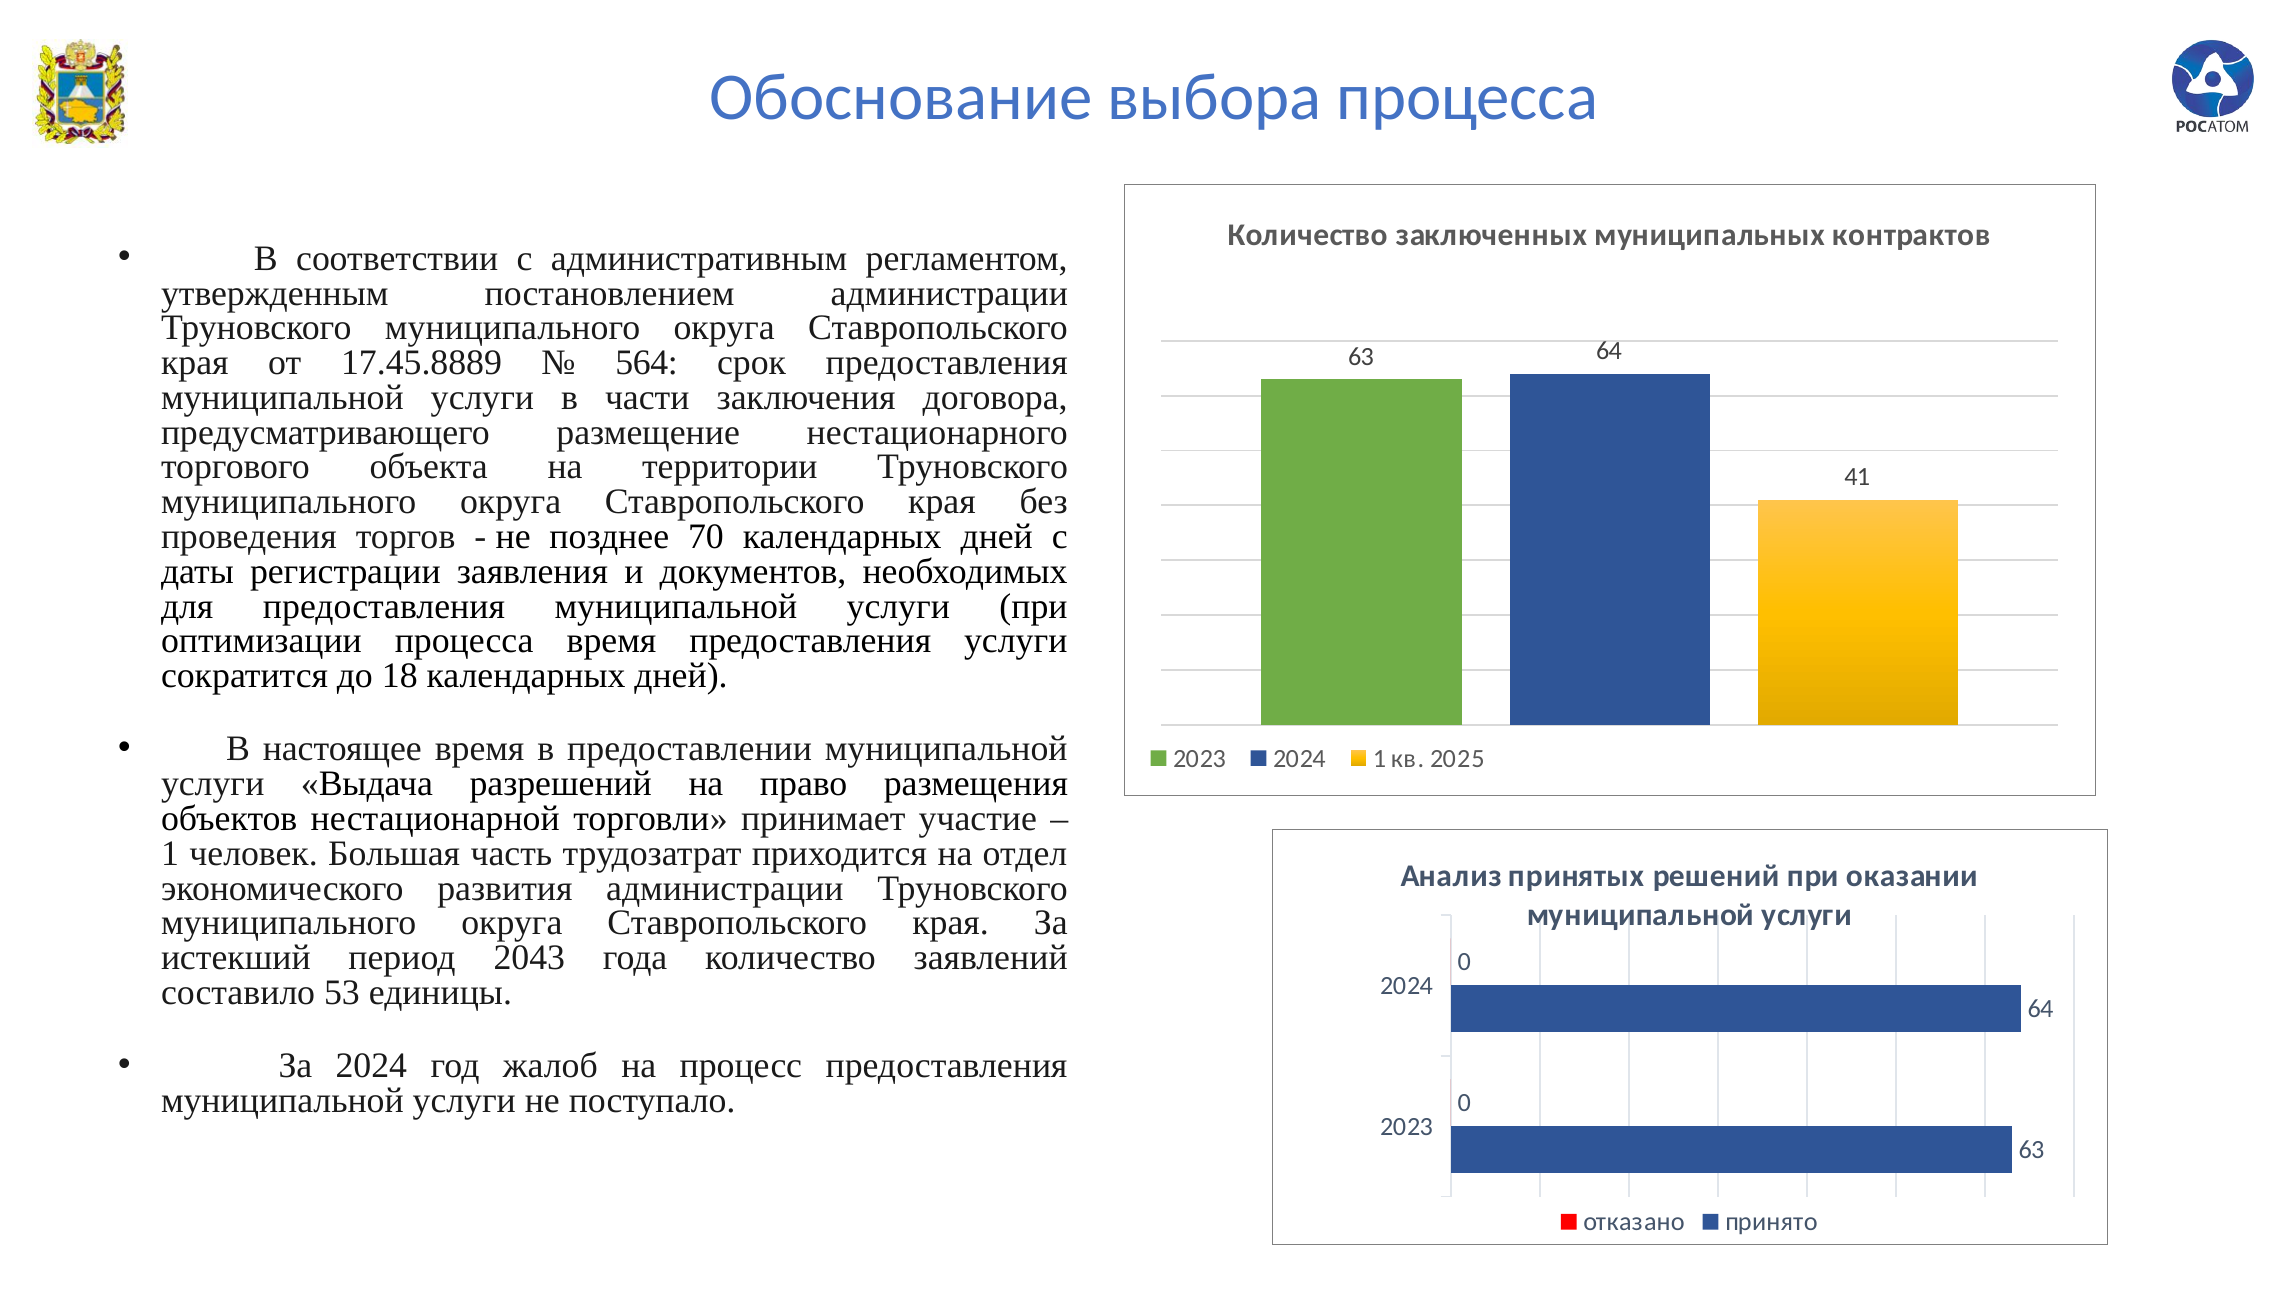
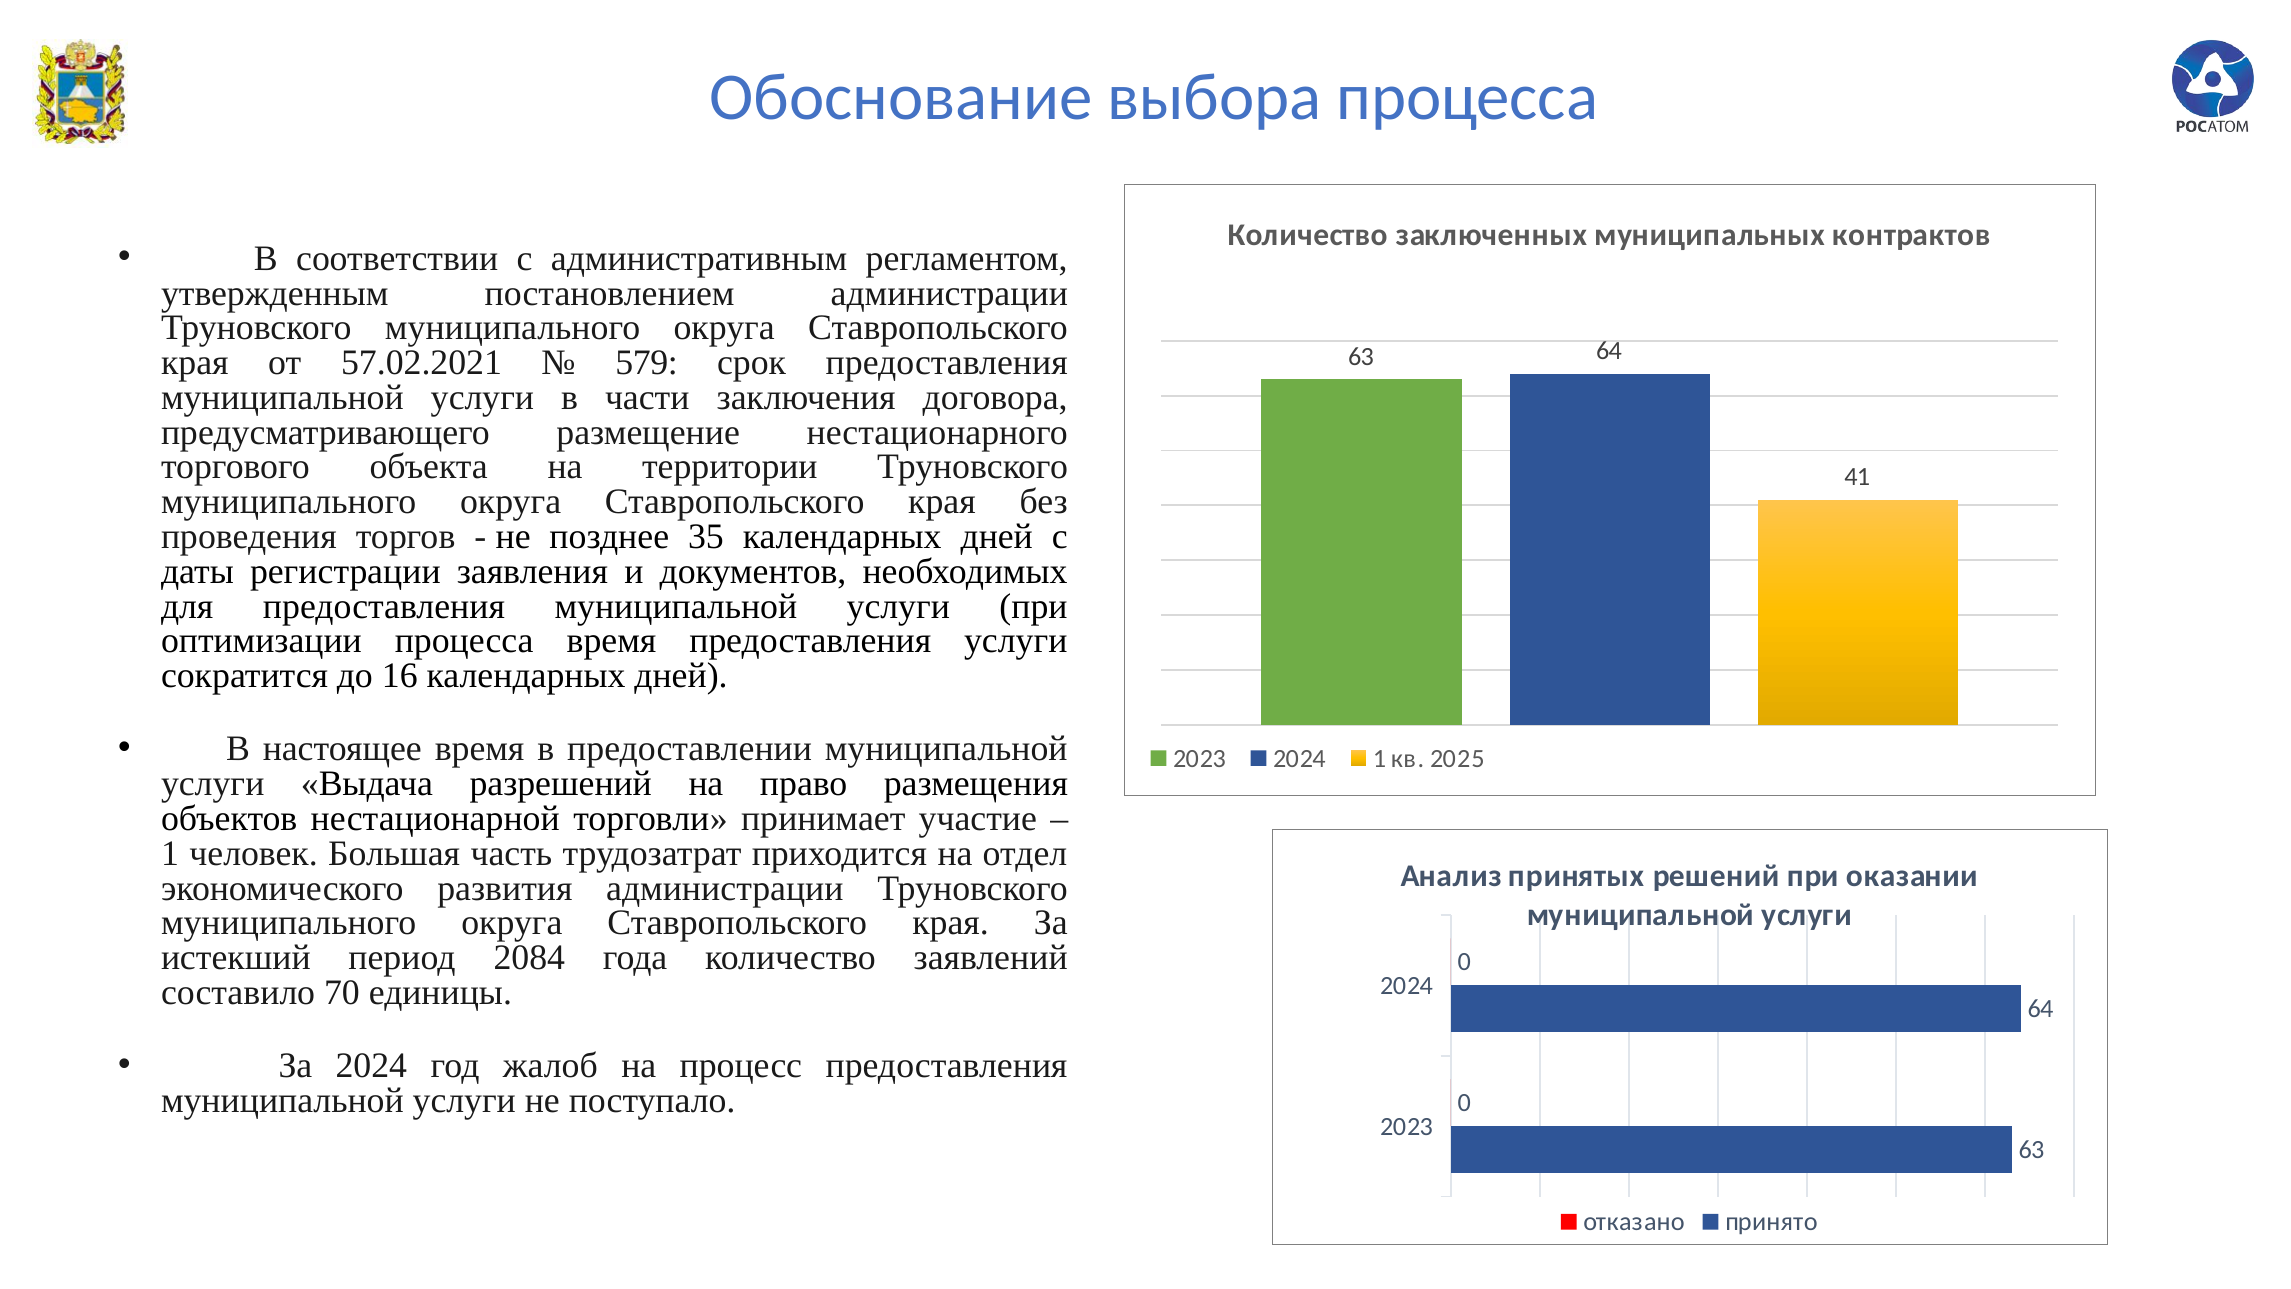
17.45.8889: 17.45.8889 -> 57.02.2021 (422, 363)
564: 564 -> 579 (647, 363)
70: 70 -> 35 (706, 537)
18: 18 -> 16 (400, 676)
2043: 2043 -> 2084 (529, 958)
53: 53 -> 70 (342, 992)
